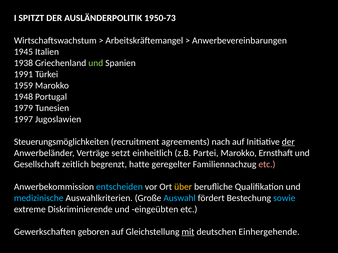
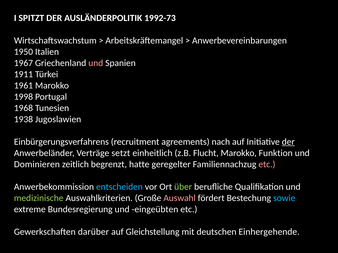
1950-73: 1950-73 -> 1992-73 (160, 18)
1945: 1945 -> 1950 (23, 52)
1938: 1938 -> 1967 (23, 63)
und colour: light green -> pink (96, 63)
1991: 1991 -> 1911 (23, 74)
1959: 1959 -> 1961 (23, 86)
1948: 1948 -> 1998 (23, 97)
1979: 1979 -> 1968 (23, 108)
1997: 1997 -> 1938 (23, 120)
Steuerungsmöglichkeiten: Steuerungsmöglichkeiten -> Einbürgerungsverfahrens (61, 142)
Partei: Partei -> Flucht (206, 153)
Ernsthaft: Ernsthaft -> Funktion (276, 153)
Gesellschaft: Gesellschaft -> Dominieren (37, 165)
über colour: yellow -> light green (183, 187)
medizinische colour: light blue -> light green (39, 198)
Auswahl colour: light blue -> pink (180, 198)
Diskriminierende: Diskriminierende -> Bundesregierung (80, 210)
geboren: geboren -> darüber (93, 232)
mit underline: present -> none (188, 232)
